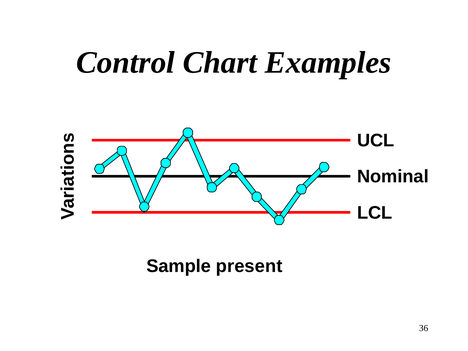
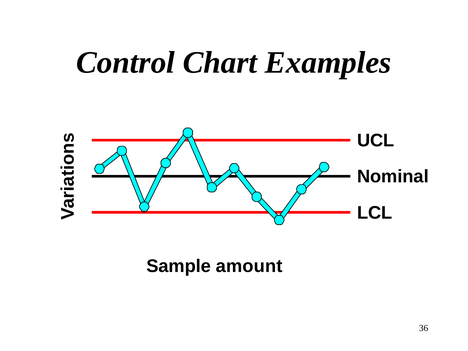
present: present -> amount (249, 266)
